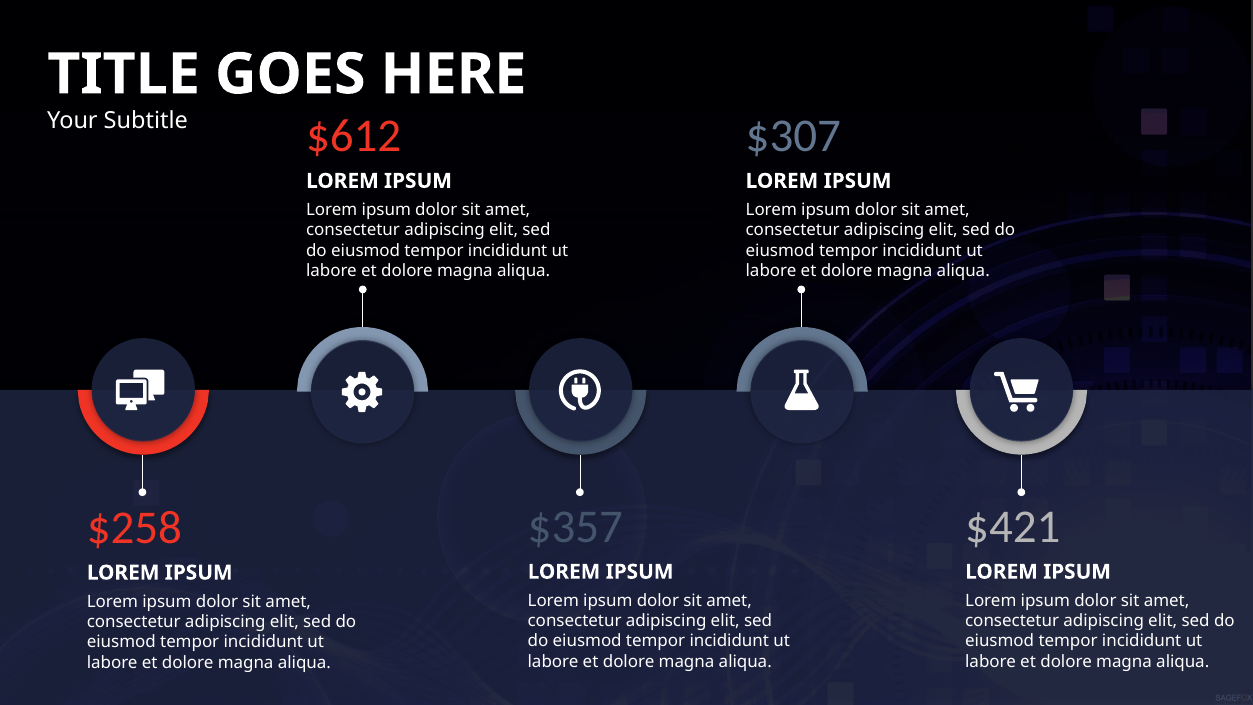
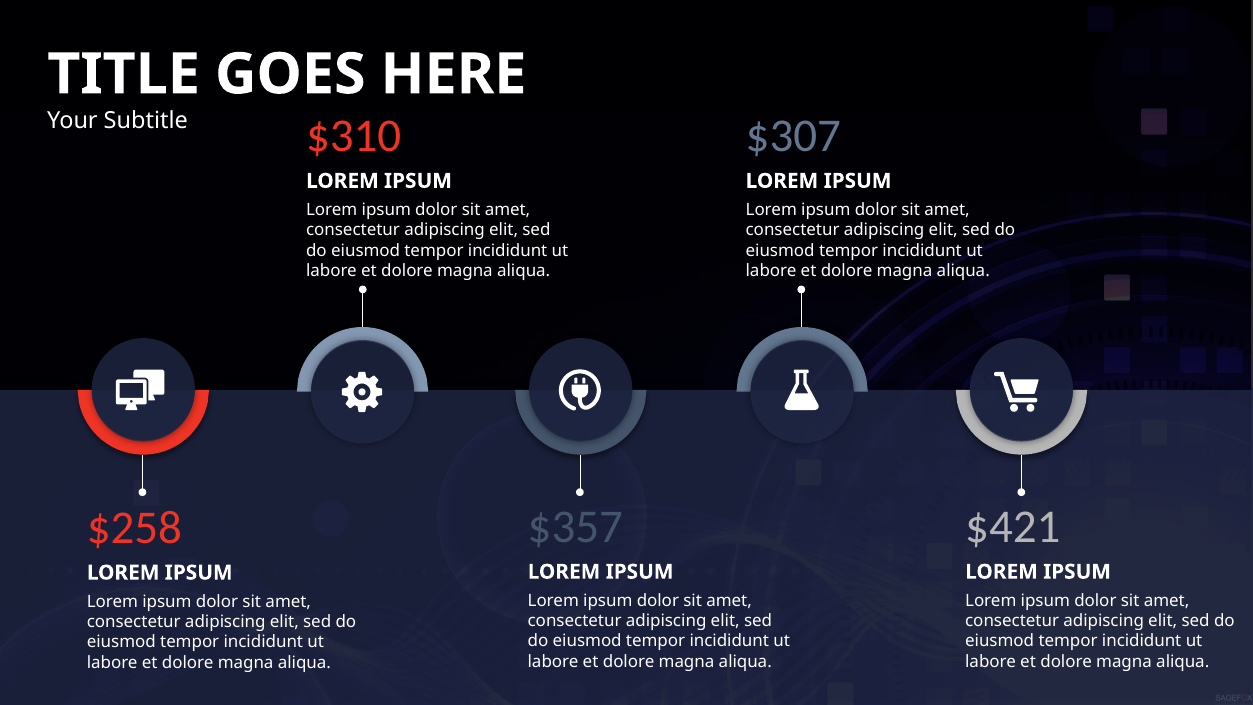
$612: $612 -> $310 (354, 136)
